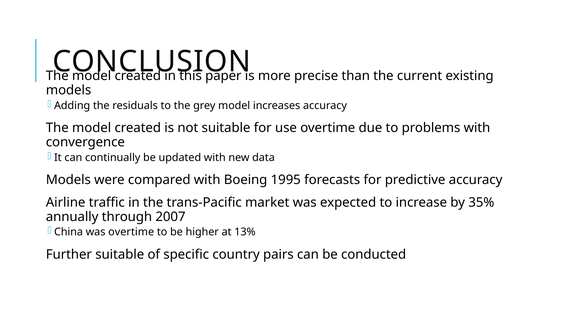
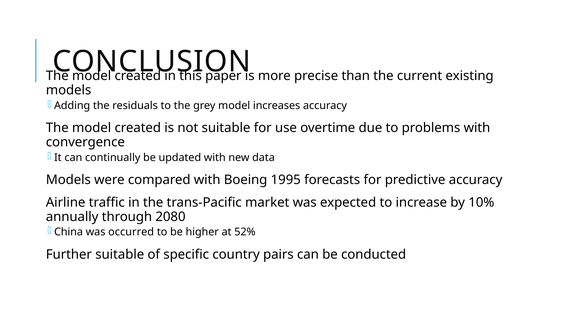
35%: 35% -> 10% (481, 202)
2007: 2007 -> 2080 (171, 217)
was overtime: overtime -> occurred (131, 232)
13%: 13% -> 52% (245, 232)
